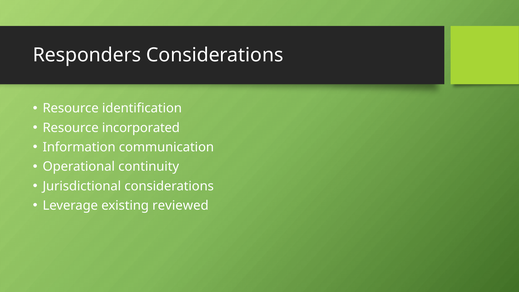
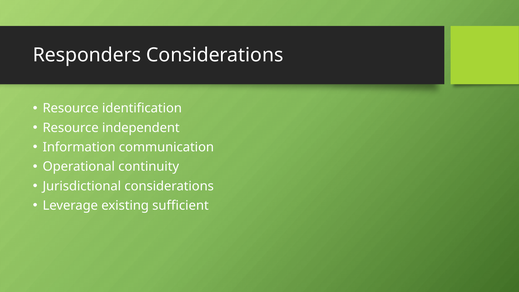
incorporated: incorporated -> independent (141, 128)
reviewed: reviewed -> sufficient (180, 205)
